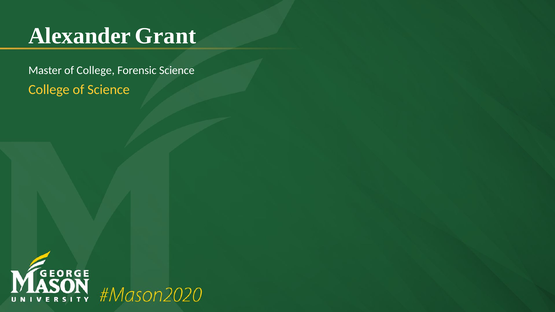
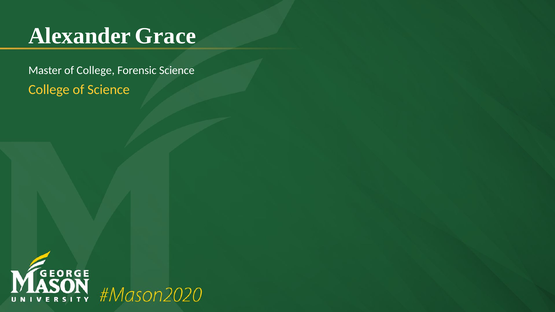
Grant: Grant -> Grace (166, 36)
